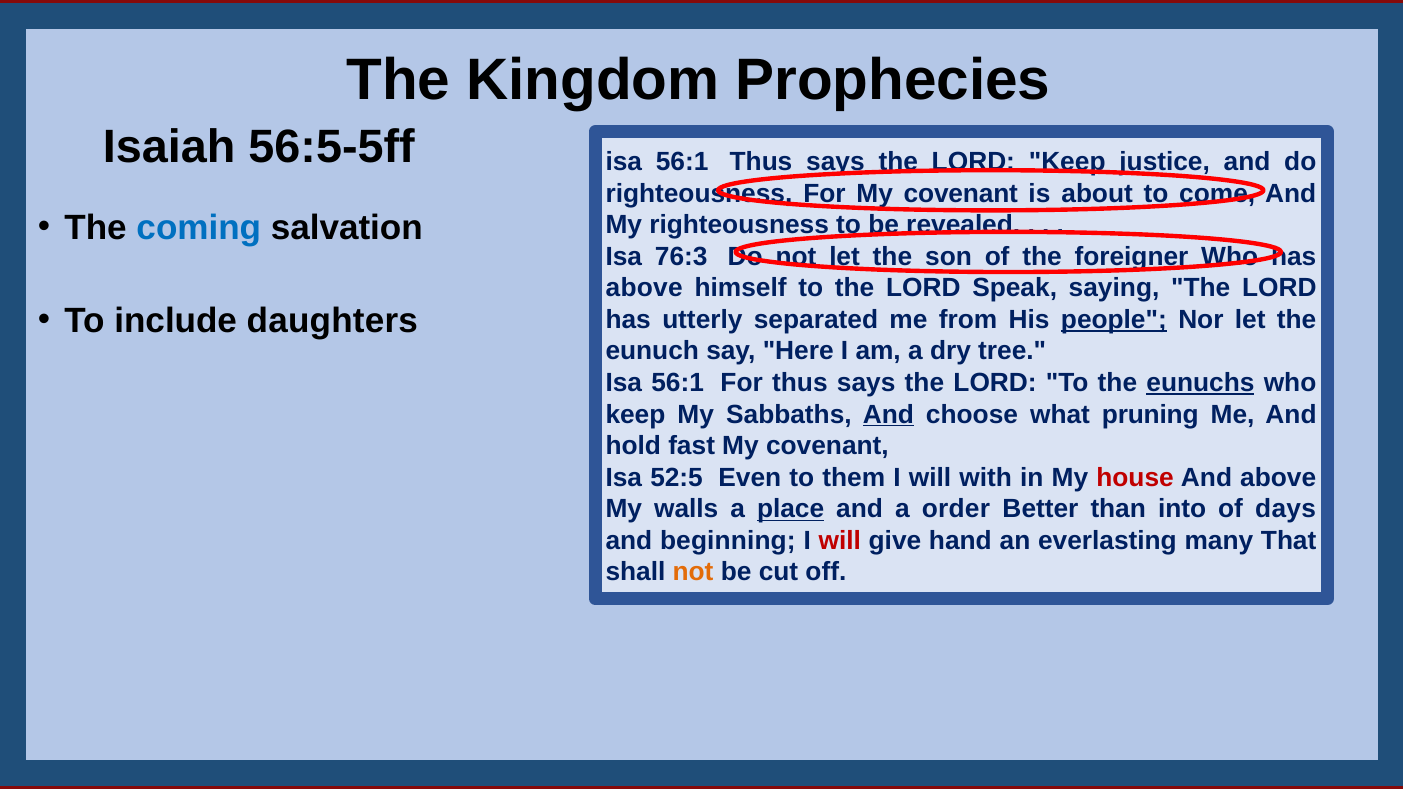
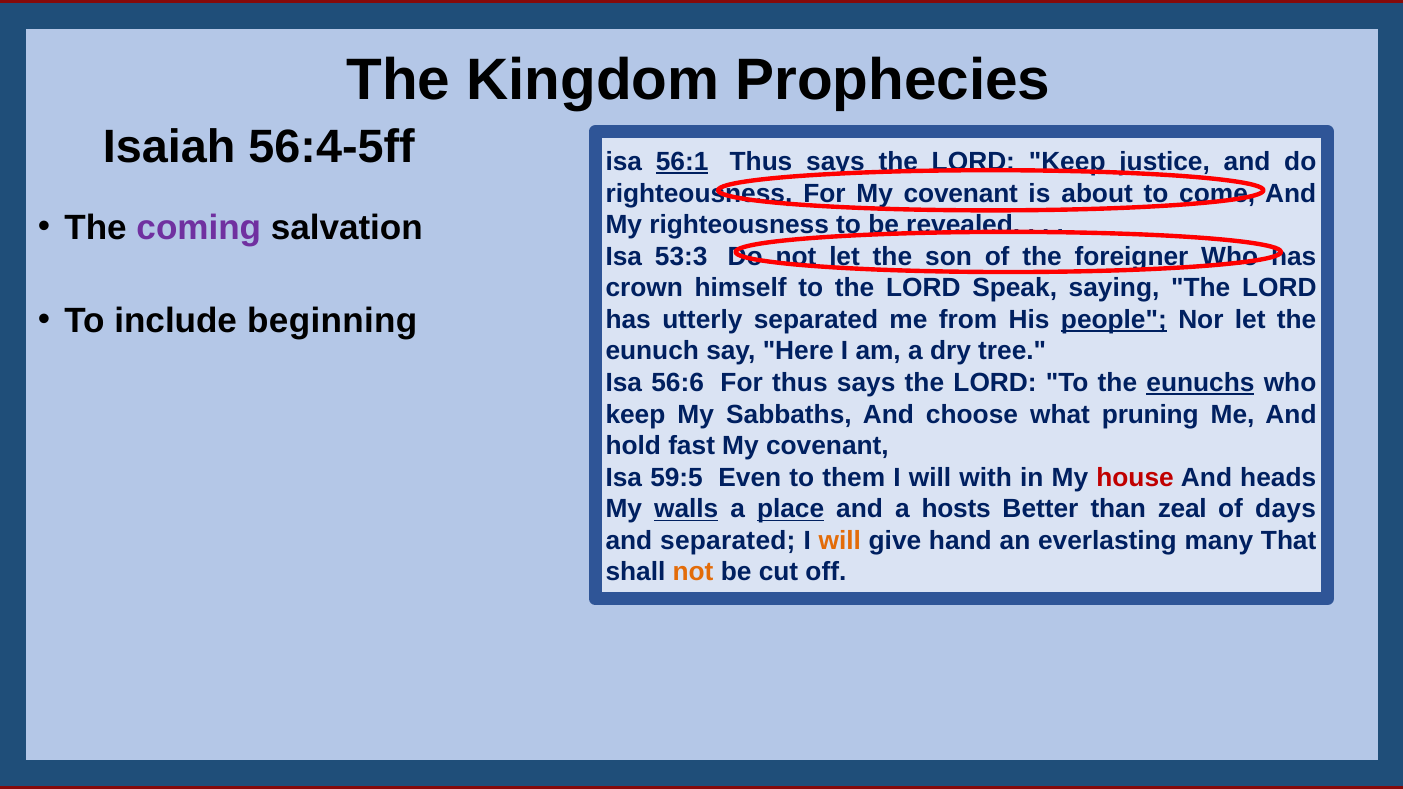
56:5-5ff: 56:5-5ff -> 56:4-5ff (332, 147)
56:1 underline: none -> present (682, 162)
coming colour: blue -> purple (199, 228)
76:3: 76:3 -> 53:3 (681, 257)
above: above -> crown (644, 288)
daughters: daughters -> beginning (332, 321)
56:1: 56:1 -> 56:6 (678, 383)
And underline: present -> none (888, 414)
52:5: 52:5 -> 59:5 (677, 478)
And above: above -> heads (1278, 478)
walls underline: none -> present (686, 509)
order: order -> hosts (956, 509)
into: into -> zeal (1182, 509)
and beginning: beginning -> separated (728, 541)
will colour: red -> orange (840, 541)
